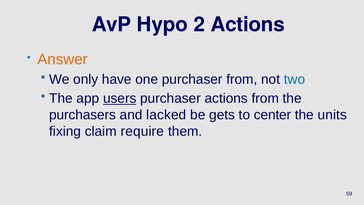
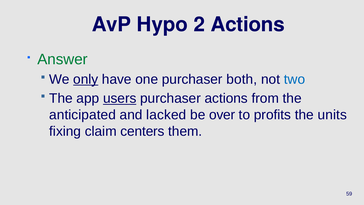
Answer colour: orange -> green (63, 59)
only underline: none -> present (86, 79)
purchaser from: from -> both (242, 79)
purchasers: purchasers -> anticipated (83, 115)
gets: gets -> over (222, 115)
center: center -> profits (272, 115)
require: require -> centers (142, 131)
